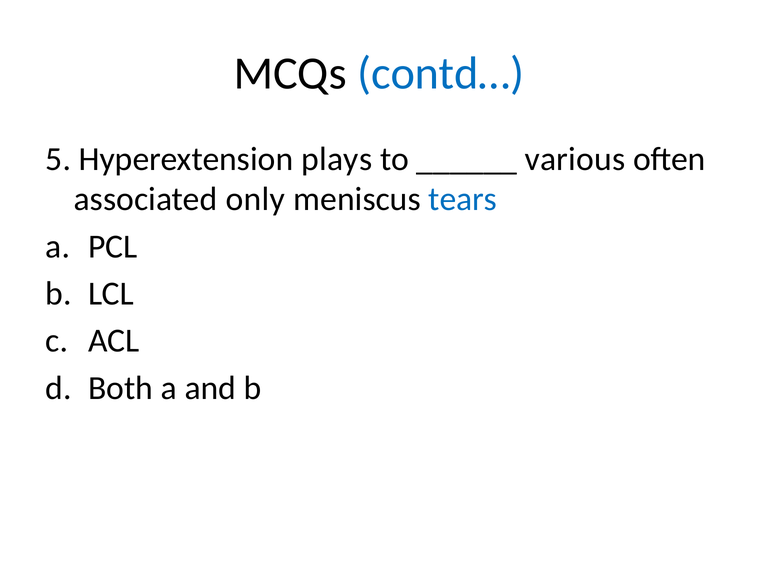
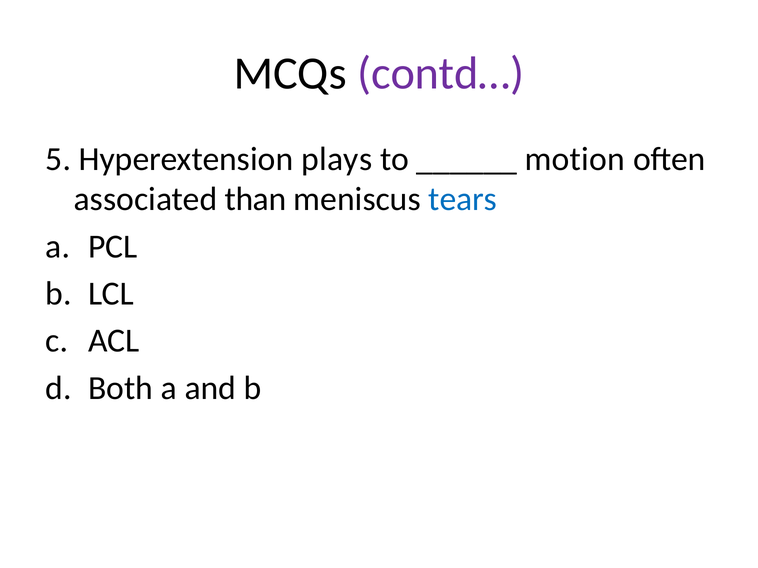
contd… colour: blue -> purple (441, 73)
various: various -> motion (575, 159)
only: only -> than (256, 200)
